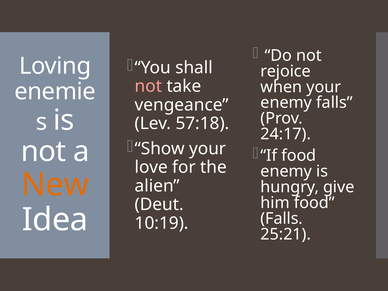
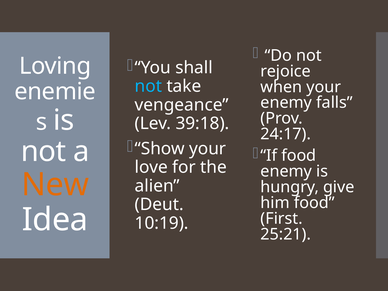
not colour: pink -> light blue (148, 86)
57:18: 57:18 -> 39:18 (202, 124)
Falls: Falls -> First (282, 219)
